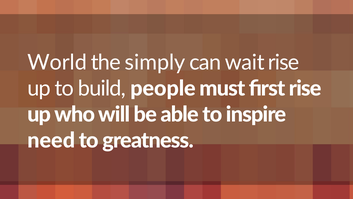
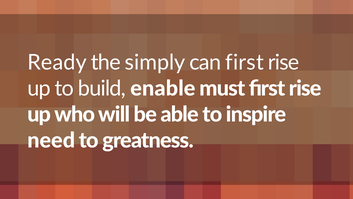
World: World -> Ready (57, 62)
can wait: wait -> first (244, 62)
people: people -> enable (163, 88)
